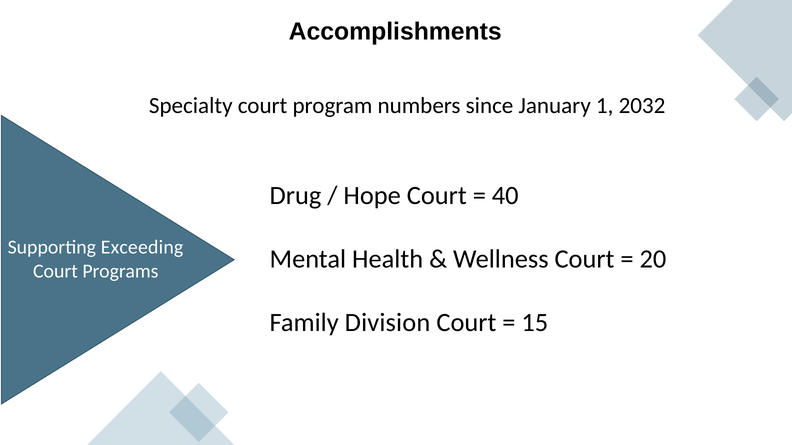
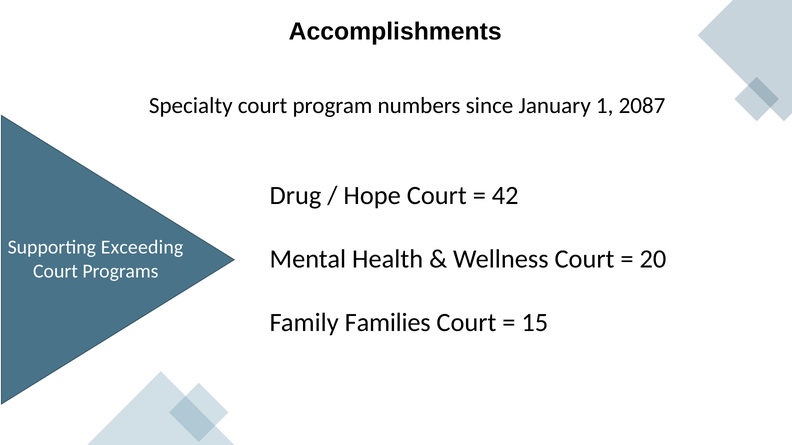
2032: 2032 -> 2087 (642, 106)
40: 40 -> 42 (505, 196)
Division: Division -> Families (388, 323)
